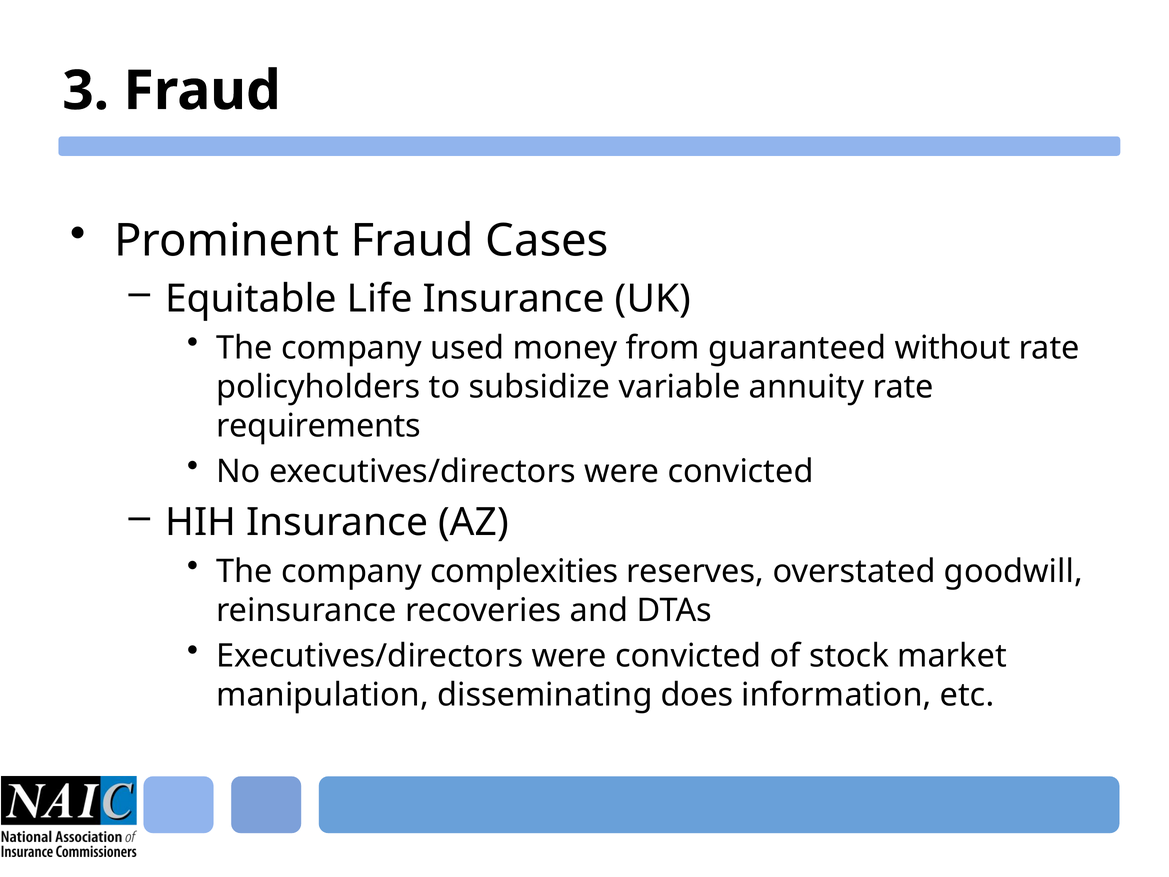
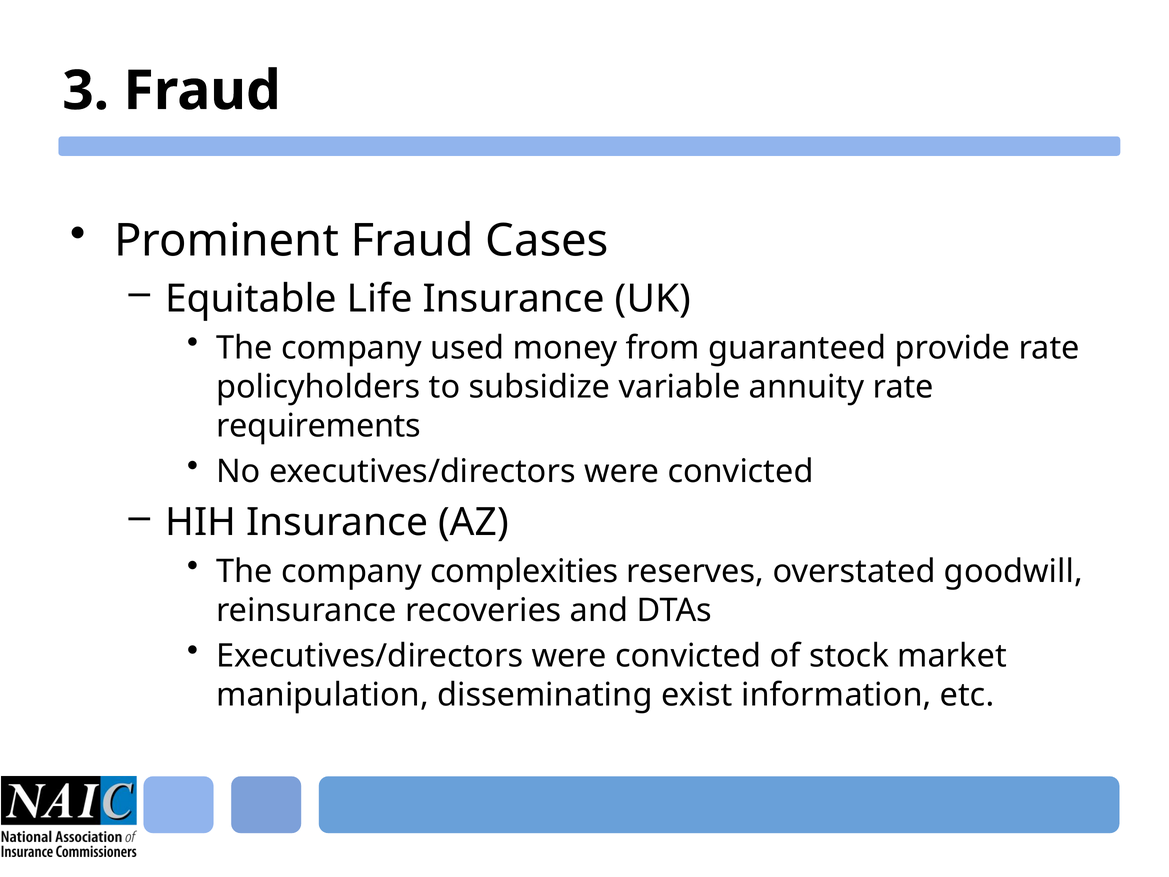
without: without -> provide (952, 348)
does: does -> exist (697, 695)
